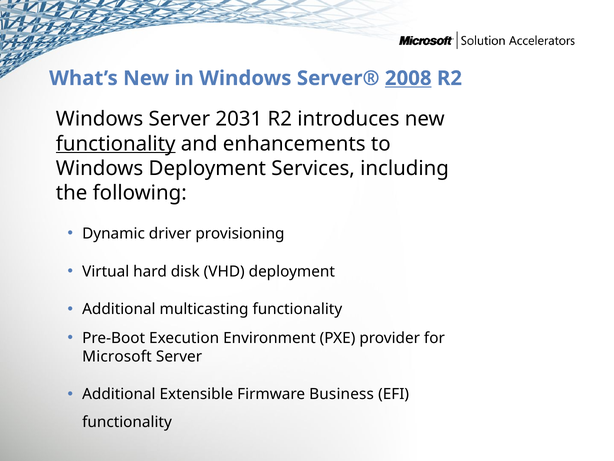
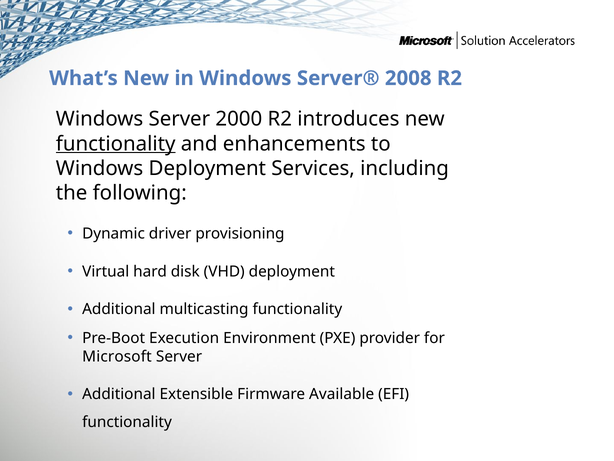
2008 underline: present -> none (408, 78)
2031: 2031 -> 2000 (239, 119)
Business: Business -> Available (342, 394)
